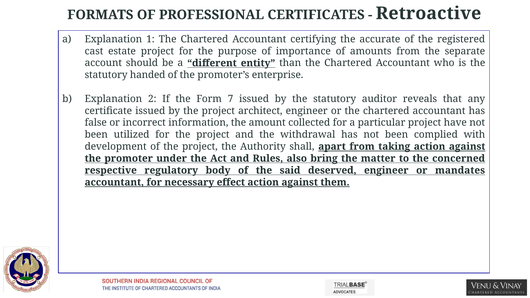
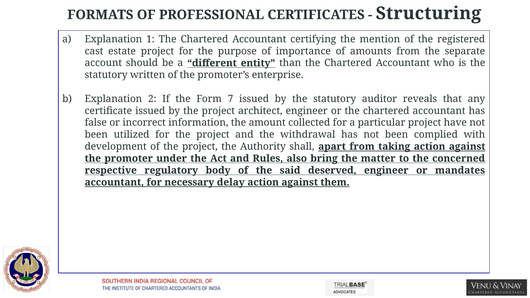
Retroactive: Retroactive -> Structuring (428, 13)
accurate: accurate -> mention (380, 39)
handed: handed -> written (148, 75)
effect: effect -> delay (231, 182)
